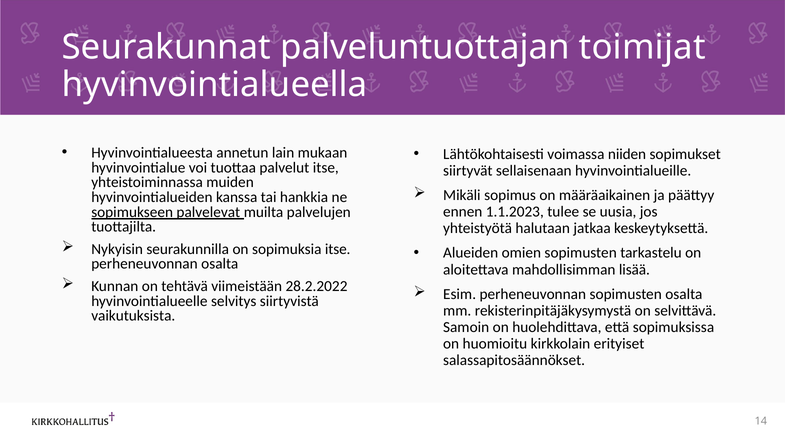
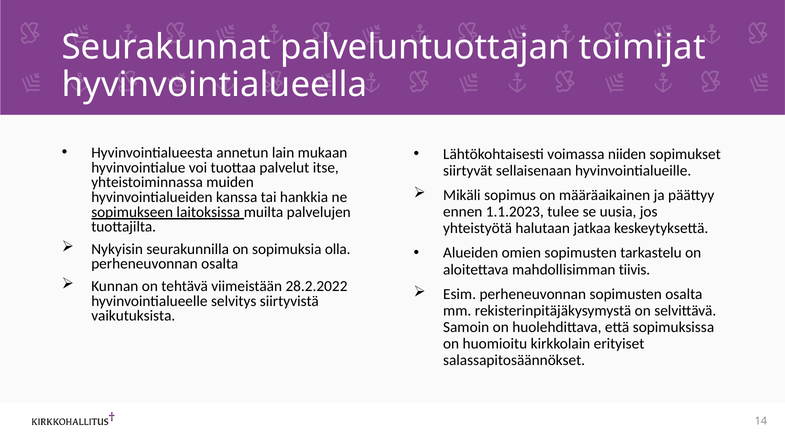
palvelevat: palvelevat -> laitoksissa (208, 212)
sopimuksia itse: itse -> olla (338, 249)
lisää: lisää -> tiivis (634, 269)
